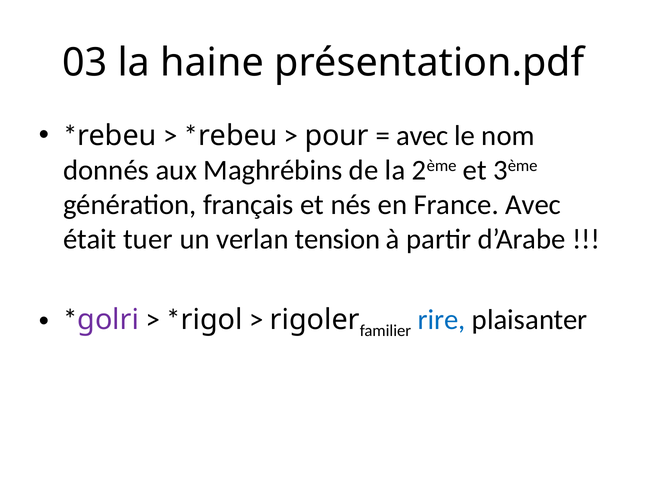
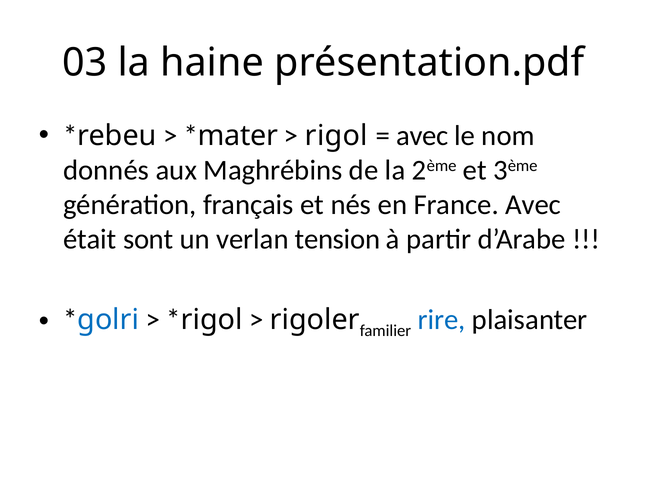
rebeu: rebeu -> mater (238, 136)
pour: pour -> rigol (336, 136)
tuer: tuer -> sont (148, 239)
golri colour: purple -> blue (108, 320)
